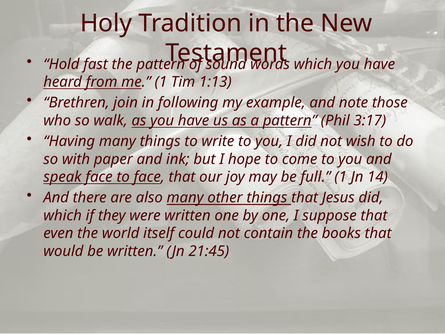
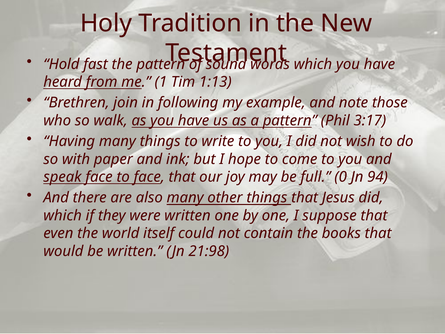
full 1: 1 -> 0 (341, 177)
14: 14 -> 94 (378, 177)
21:45: 21:45 -> 21:98 (209, 251)
